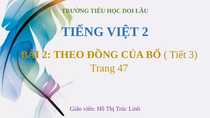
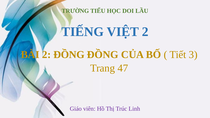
2 THEO: THEO -> ĐỒNG (69, 55)
